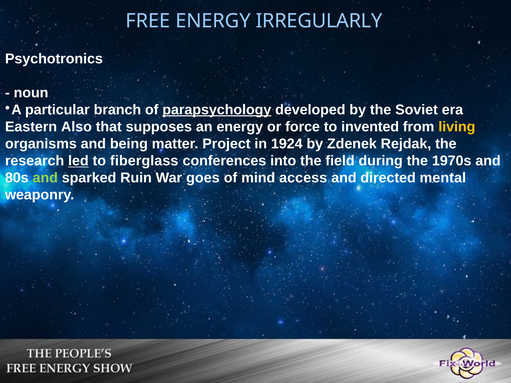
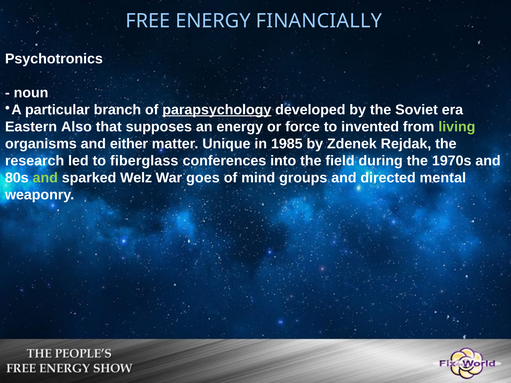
IRREGULARLY: IRREGULARLY -> FINANCIALLY (319, 21)
living colour: yellow -> light green (457, 127)
being: being -> either (129, 144)
Project: Project -> Unique (226, 144)
1924: 1924 -> 1985 (287, 144)
led underline: present -> none (78, 161)
Ruin: Ruin -> Welz (136, 178)
access: access -> groups (303, 178)
